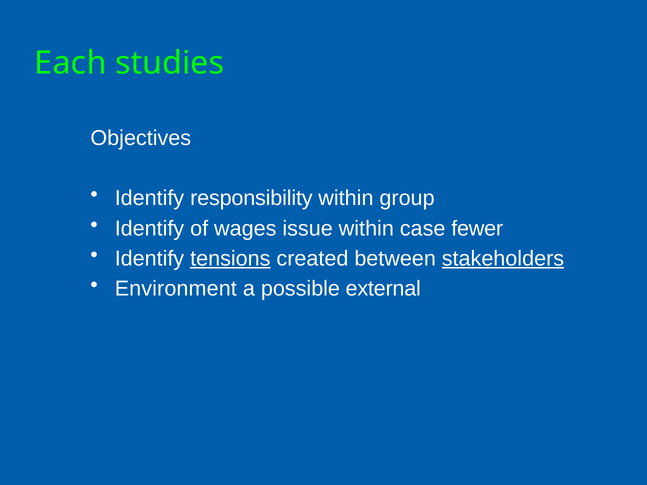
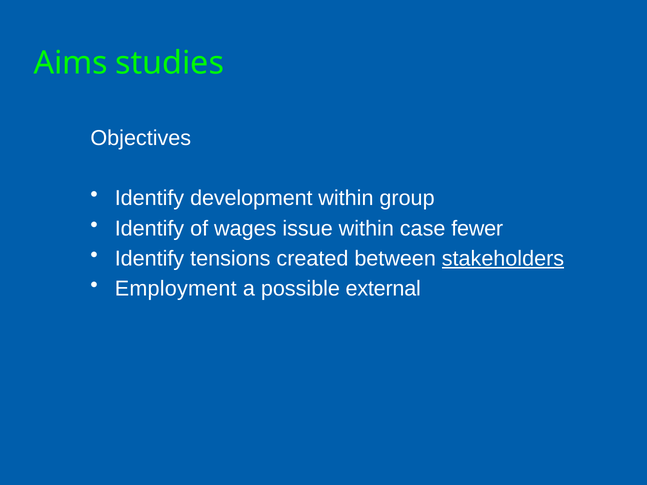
Each: Each -> Aims (71, 63)
responsibility: responsibility -> development (251, 198)
tensions underline: present -> none (230, 259)
Environment: Environment -> Employment (176, 289)
